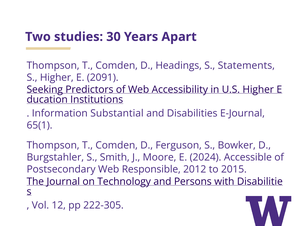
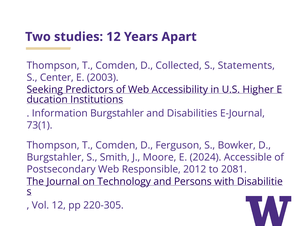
studies 30: 30 -> 12 (114, 37)
Headings: Headings -> Collected (179, 66)
S Higher: Higher -> Center (57, 78)
2091: 2091 -> 2003 (103, 78)
Information Substantial: Substantial -> Burgstahler (117, 114)
65(1: 65(1 -> 73(1 (40, 126)
2015: 2015 -> 2081 (234, 170)
222-305: 222-305 -> 220-305 (103, 206)
